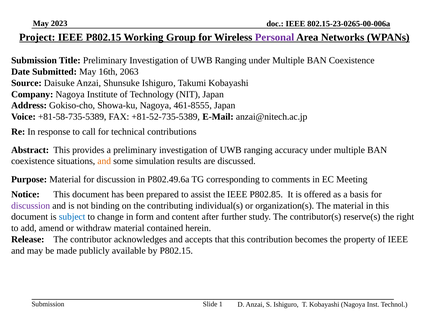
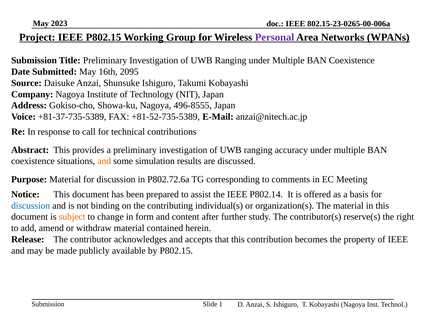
2063: 2063 -> 2095 (129, 72)
461-8555: 461-8555 -> 496-8555 (193, 105)
+81-58-735-5389: +81-58-735-5389 -> +81-37-735-5389 (72, 117)
P802.49.6a: P802.49.6a -> P802.72.6a (168, 179)
P802.85: P802.85 -> P802.14 (266, 194)
discussion colour: purple -> blue (31, 205)
subject colour: blue -> orange (72, 216)
